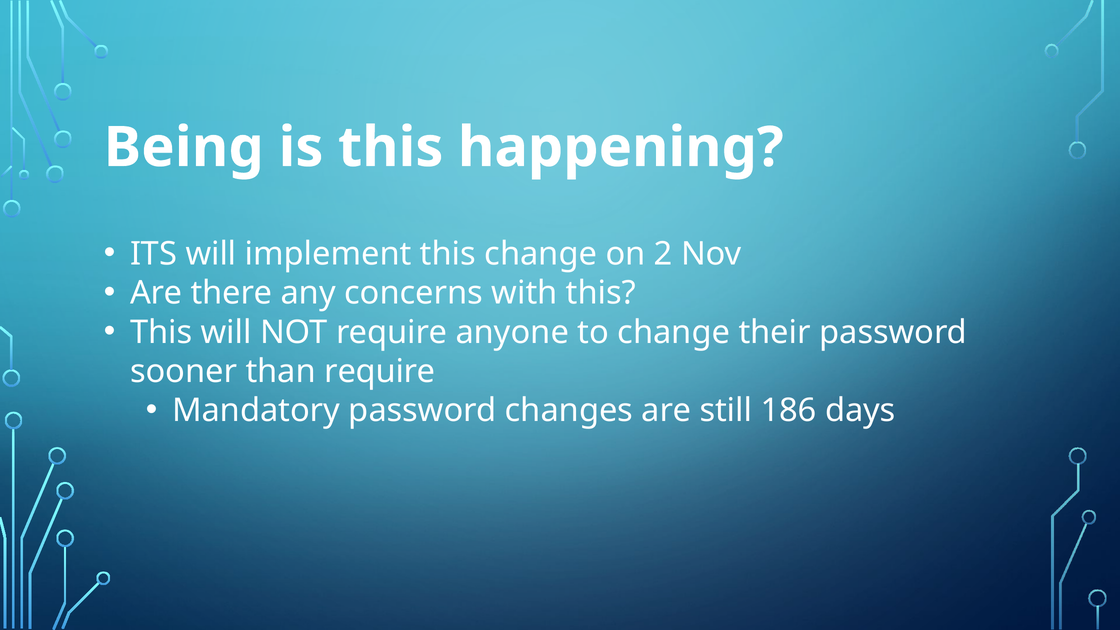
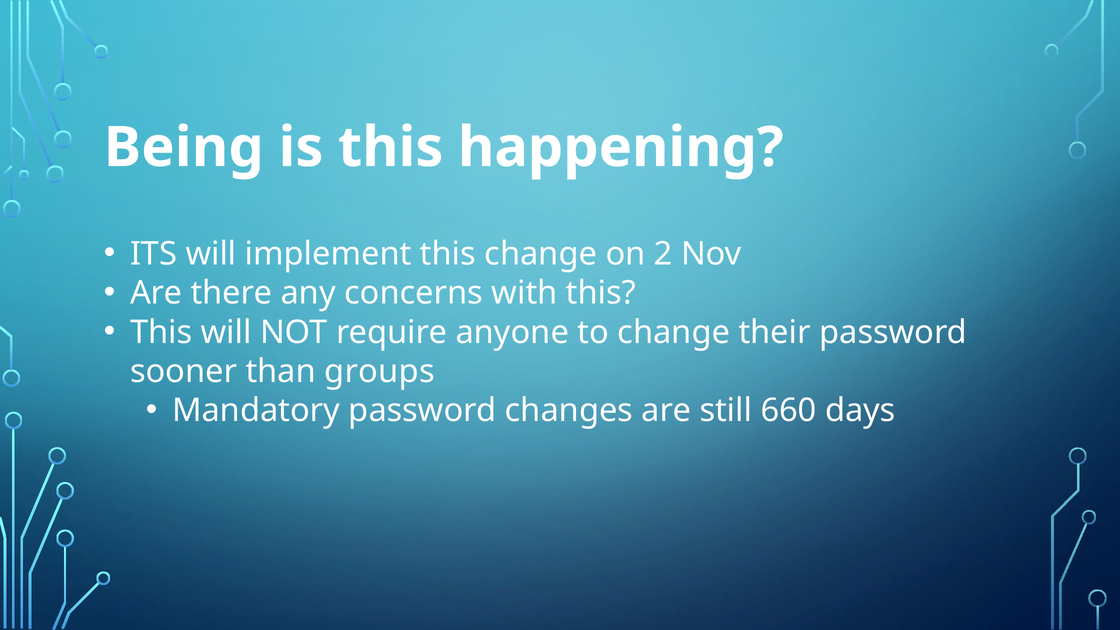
than require: require -> groups (380, 371)
186: 186 -> 660 (789, 411)
